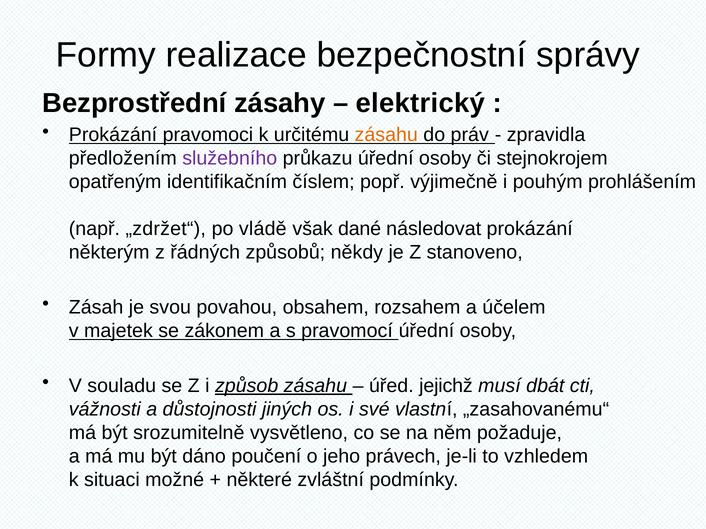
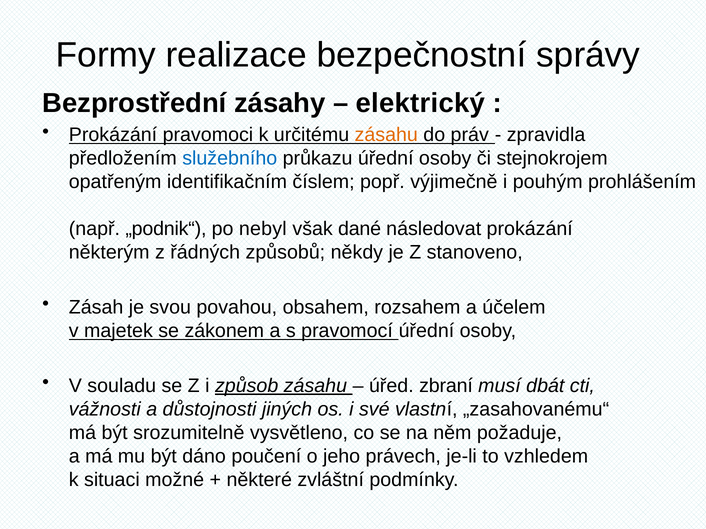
služebního colour: purple -> blue (230, 158)
„zdržet“: „zdržet“ -> „podnik“ (166, 229)
vládě: vládě -> nebyl (263, 229)
jejichž: jejichž -> zbraní (446, 386)
